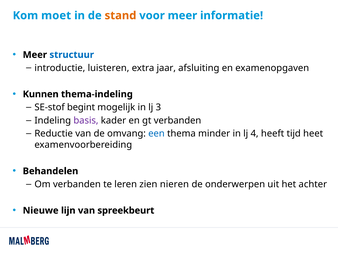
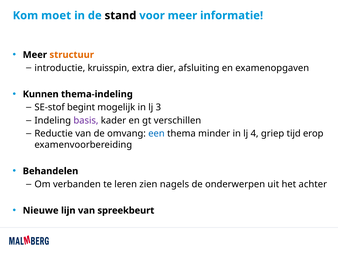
stand colour: orange -> black (120, 16)
structuur colour: blue -> orange (72, 55)
luisteren: luisteren -> kruisspin (109, 68)
jaar: jaar -> dier (166, 68)
gt verbanden: verbanden -> verschillen (177, 121)
heeft: heeft -> griep (273, 134)
heet: heet -> erop (313, 134)
nieren: nieren -> nagels (174, 185)
